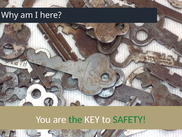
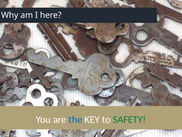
the colour: green -> blue (75, 119)
